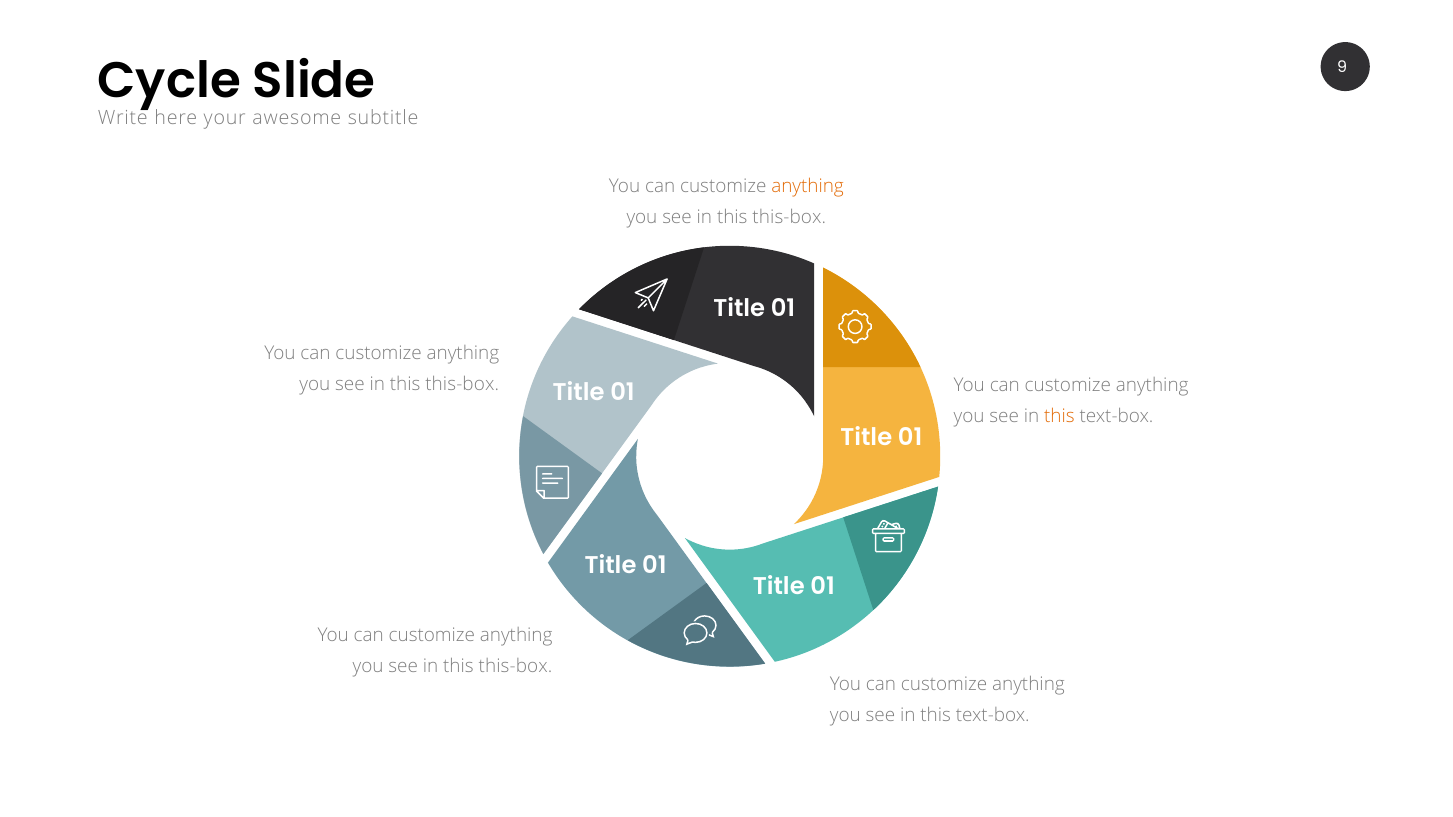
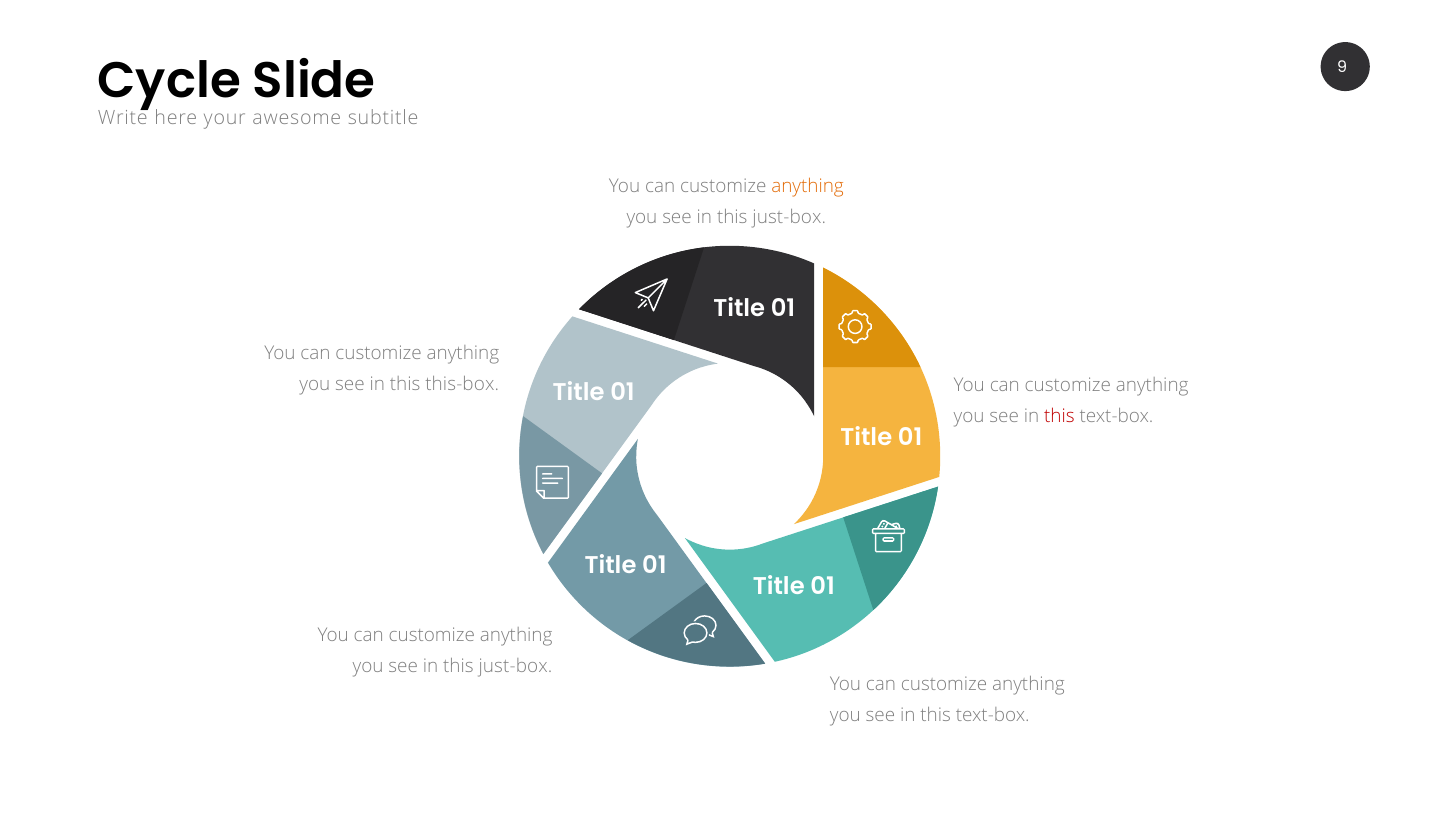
this-box: this-box -> just-box (789, 217)
this colour: orange -> red (1059, 417)
this-box: this-box -> just-box (515, 667)
